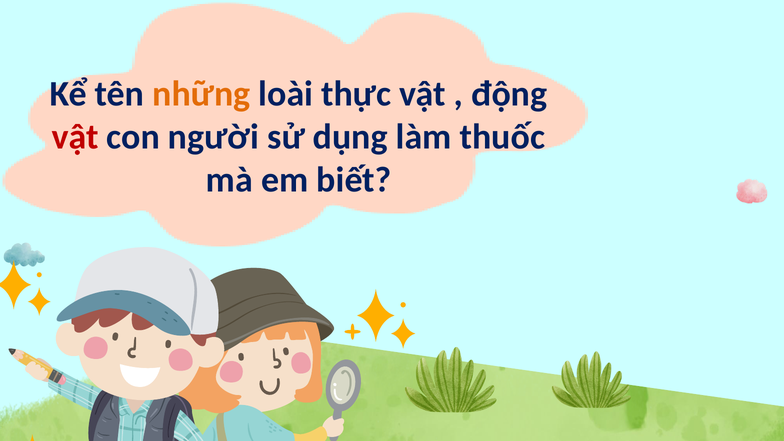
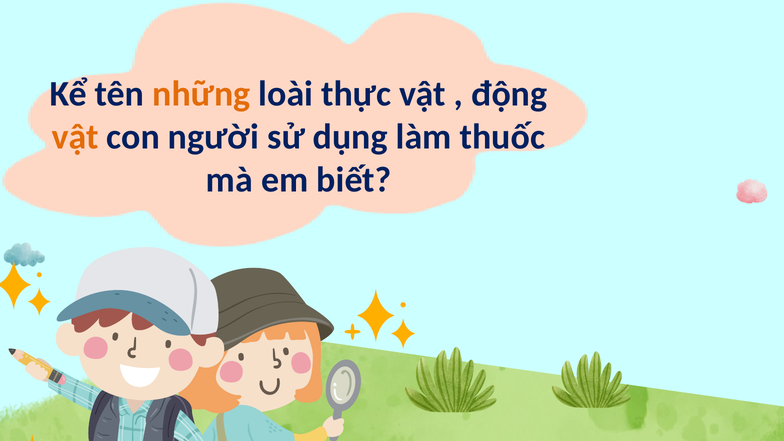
vật colour: red -> orange (75, 137)
